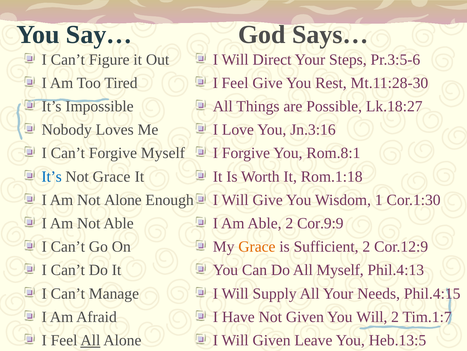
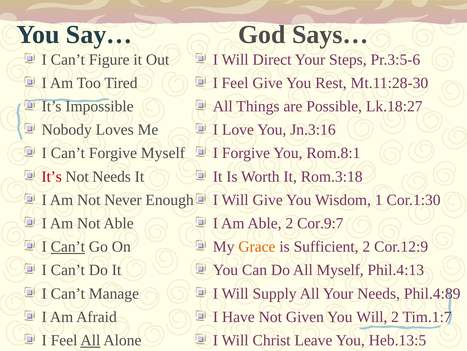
It’s colour: blue -> red (52, 176)
Not Grace: Grace -> Needs (112, 176)
Rom.1:18: Rom.1:18 -> Rom.3:18 (332, 176)
Not Alone: Alone -> Never (123, 200)
Cor.9:9: Cor.9:9 -> Cor.9:7 (320, 223)
Can’t underline: none -> present (68, 246)
Phil.4:15: Phil.4:15 -> Phil.4:89 (432, 293)
Will Given: Given -> Christ (272, 340)
